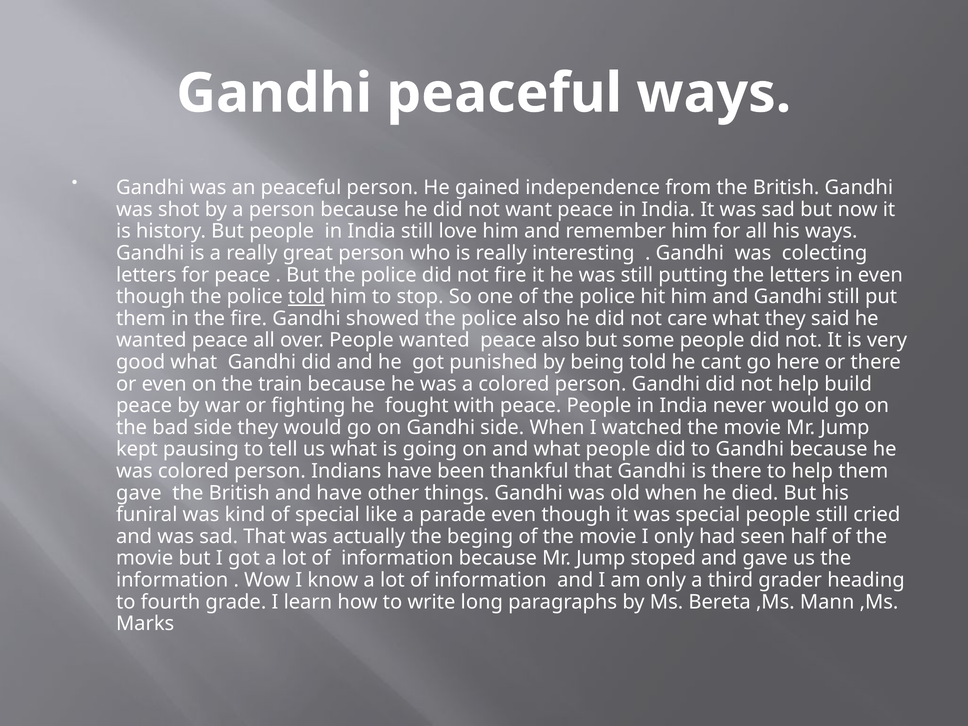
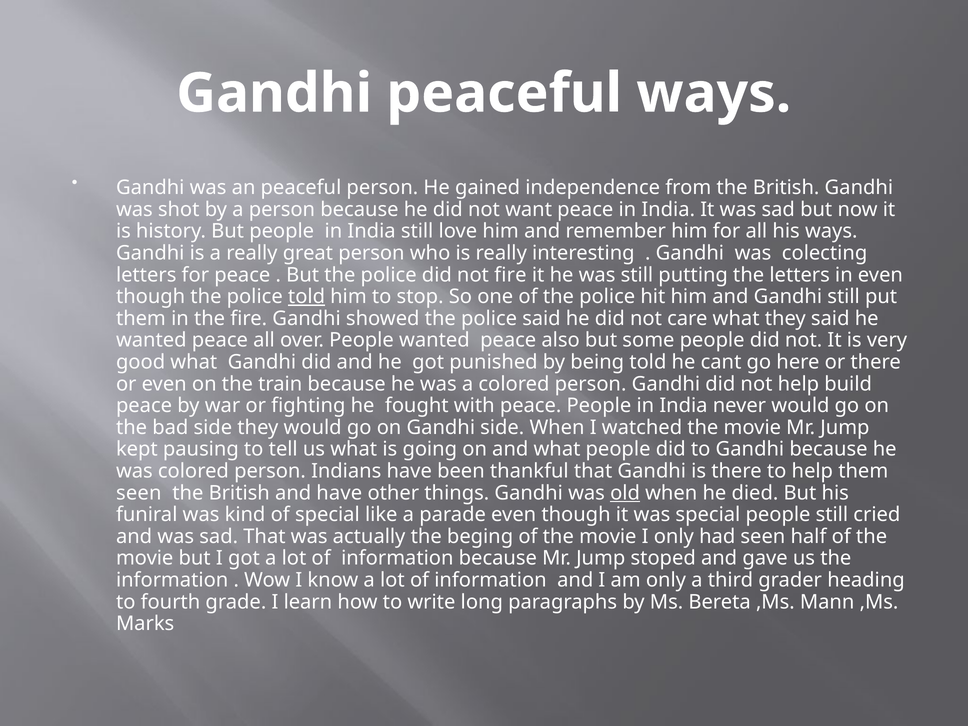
police also: also -> said (541, 318)
gave: gave -> seen (139, 493)
old underline: none -> present (625, 493)
